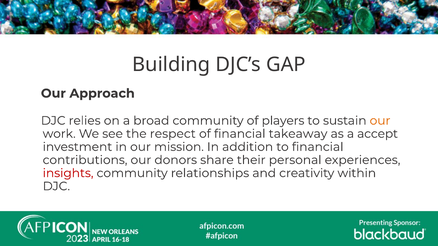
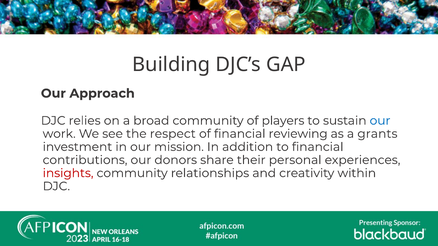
our colour: orange -> blue (380, 121)
takeaway: takeaway -> reviewing (298, 134)
accept: accept -> grants (377, 134)
